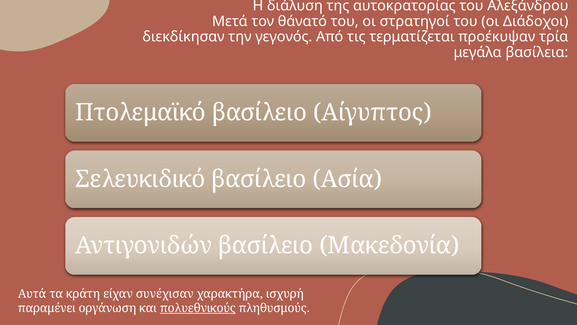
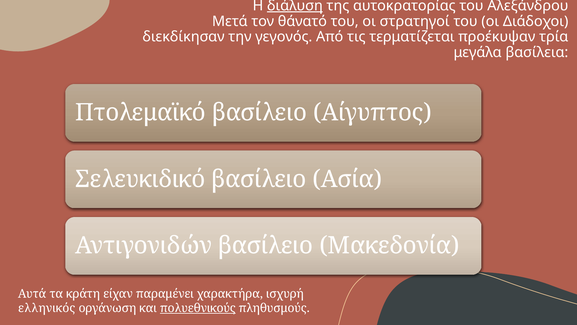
διάλυση underline: none -> present (295, 6)
συνέχισαν: συνέχισαν -> παραμένει (165, 293)
παραμένει: παραμένει -> ελληνικός (47, 308)
